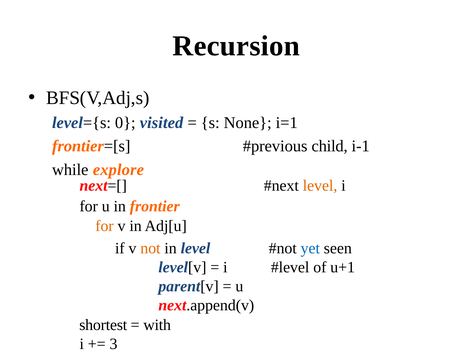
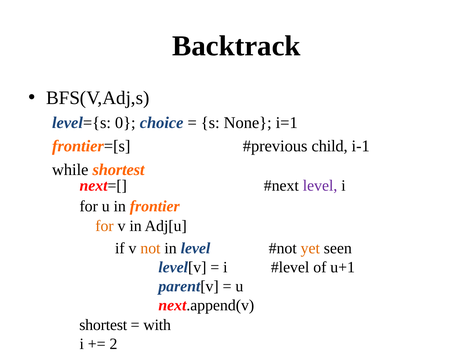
Recursion: Recursion -> Backtrack (236, 46)
visited: visited -> choice (162, 123)
while explore: explore -> shortest (119, 169)
level colour: orange -> purple (320, 186)
yet colour: blue -> orange (310, 248)
3: 3 -> 2 (113, 344)
